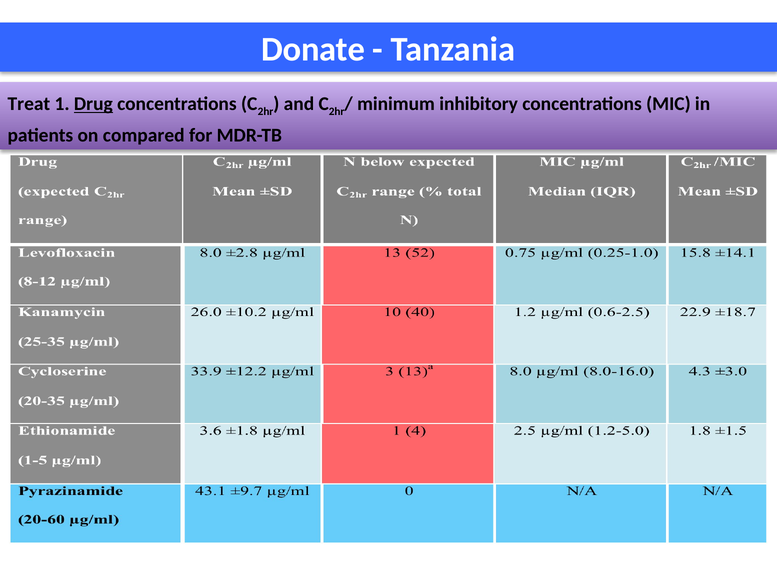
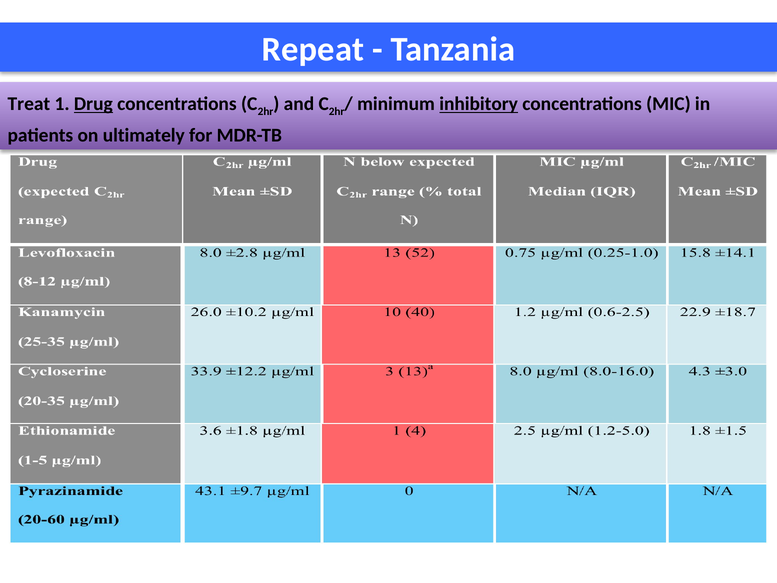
Donate: Donate -> Repeat (313, 50)
inhibitory underline: none -> present (479, 104)
compared: compared -> ultimately (144, 135)
